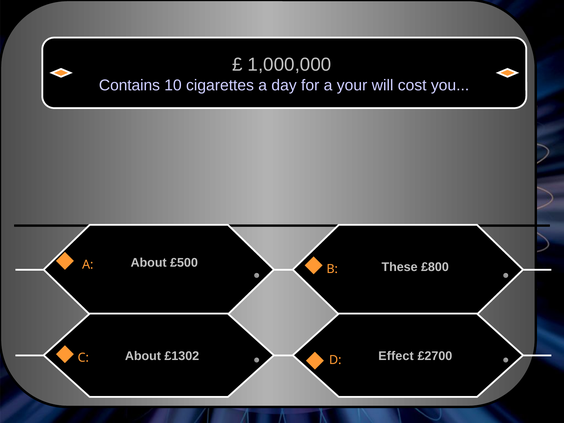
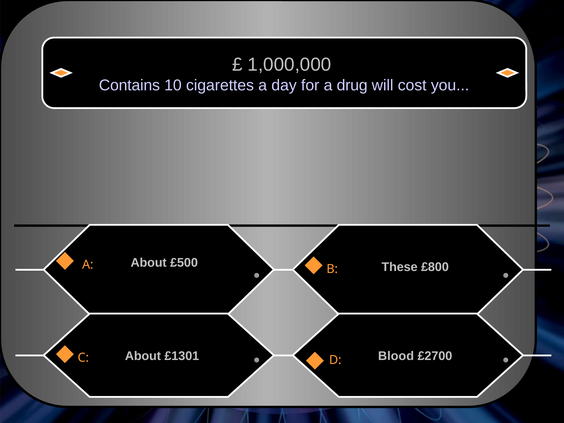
your: your -> drug (352, 85)
£1302: £1302 -> £1301 (182, 356)
Effect: Effect -> Blood (396, 356)
